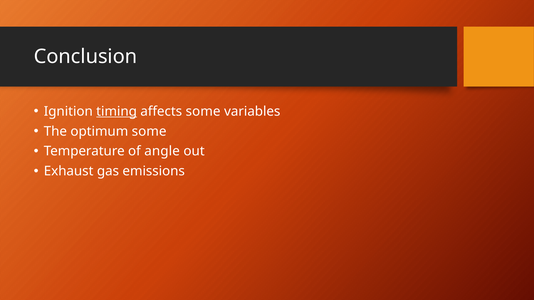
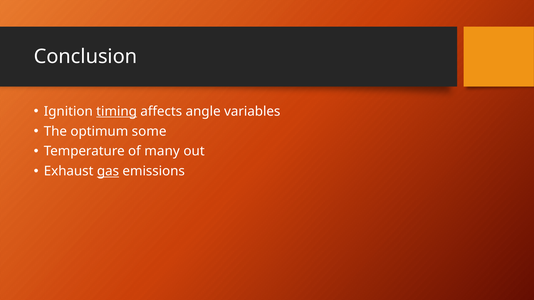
affects some: some -> angle (203, 111)
angle: angle -> many (162, 151)
gas underline: none -> present (108, 171)
